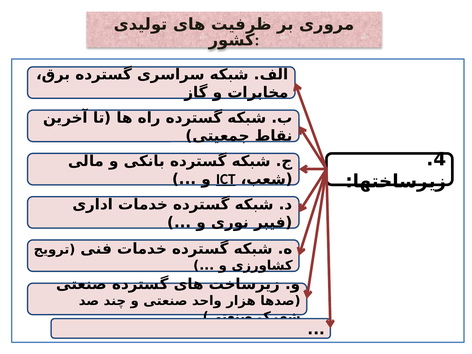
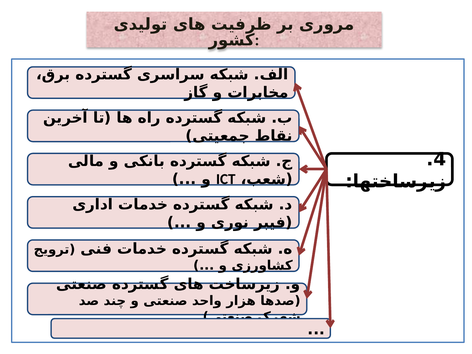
ICT underline: present -> none (226, 179)
